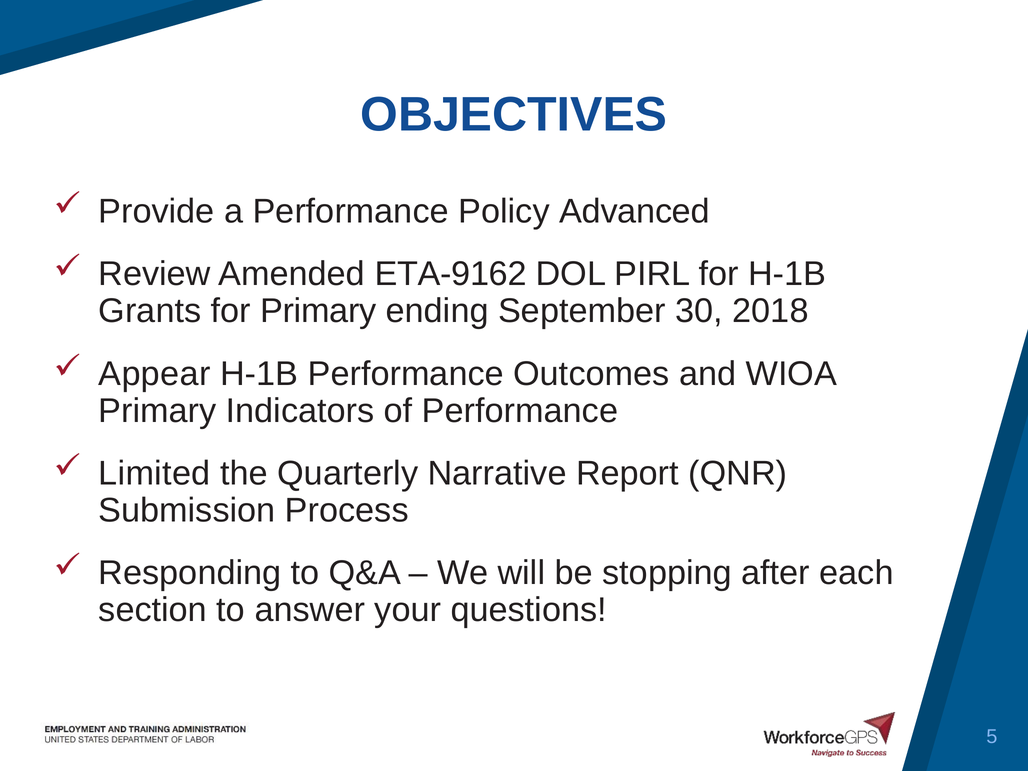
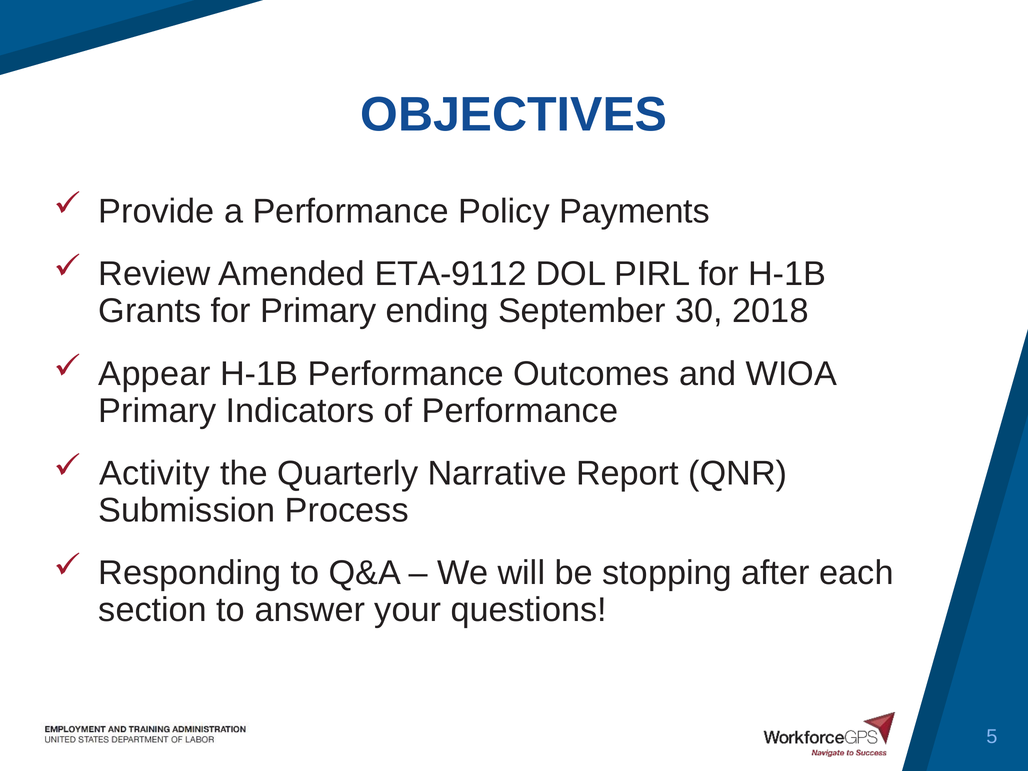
Advanced: Advanced -> Payments (635, 211)
ETA-9162: ETA-9162 -> ETA-9112 (451, 274)
Limited: Limited -> Activity (154, 473)
